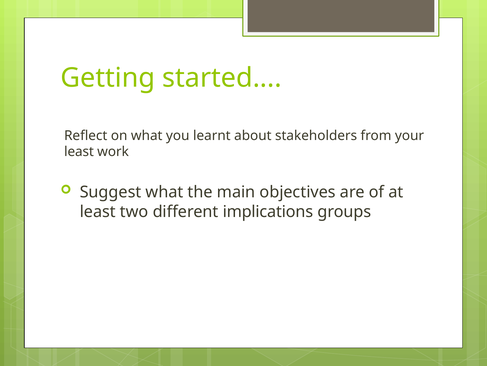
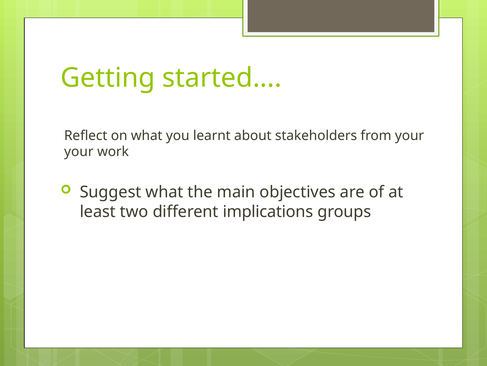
least: least -> your (79, 152)
